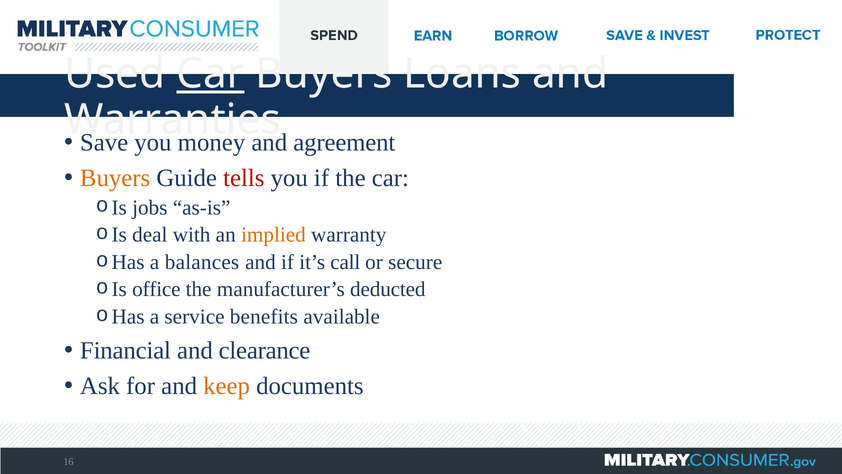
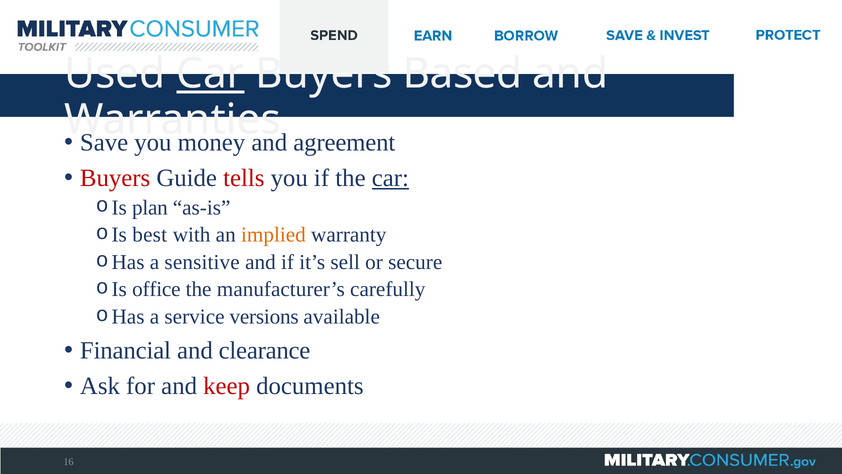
Loans: Loans -> Based (462, 74)
Buyers colour: orange -> red (115, 178)
car underline: none -> present (390, 178)
jobs: jobs -> plan (150, 207)
deal: deal -> best (150, 235)
balances: balances -> sensitive (202, 262)
call: call -> sell (345, 262)
deducted: deducted -> carefully (388, 289)
benefits: benefits -> versions (264, 317)
keep colour: orange -> red (227, 386)
